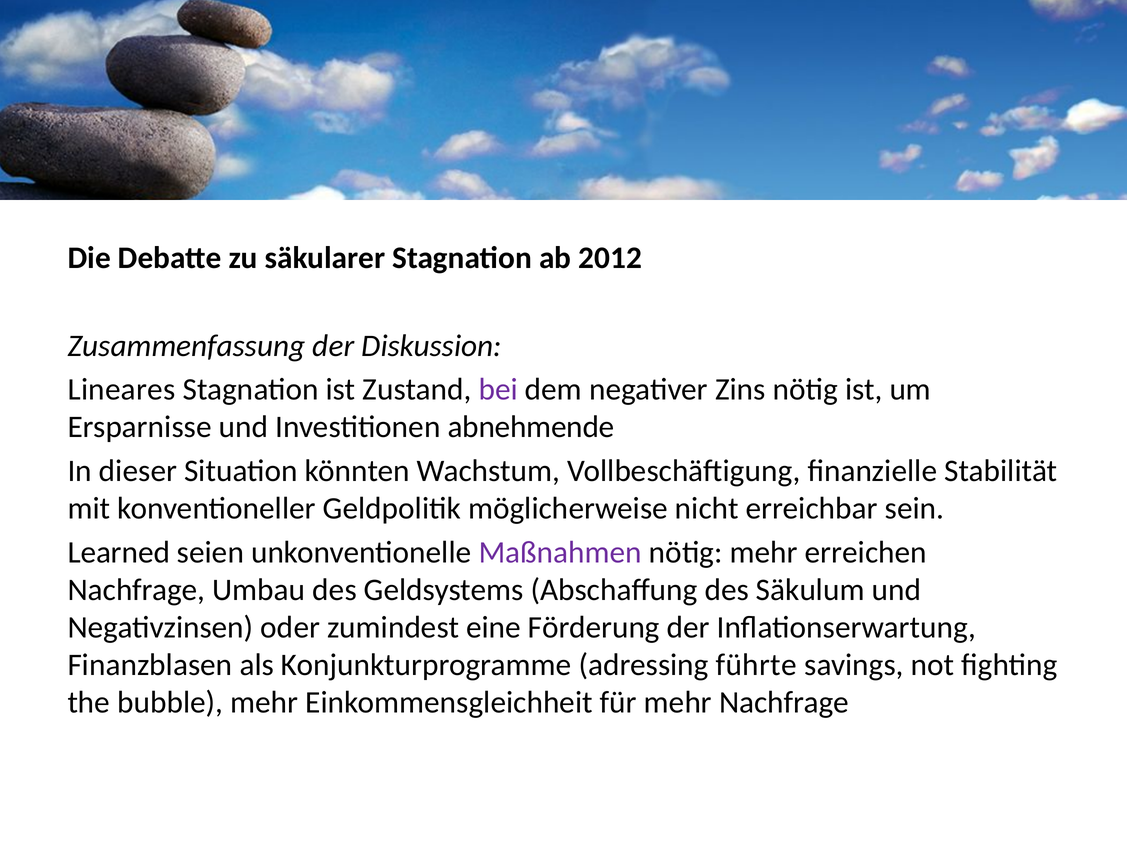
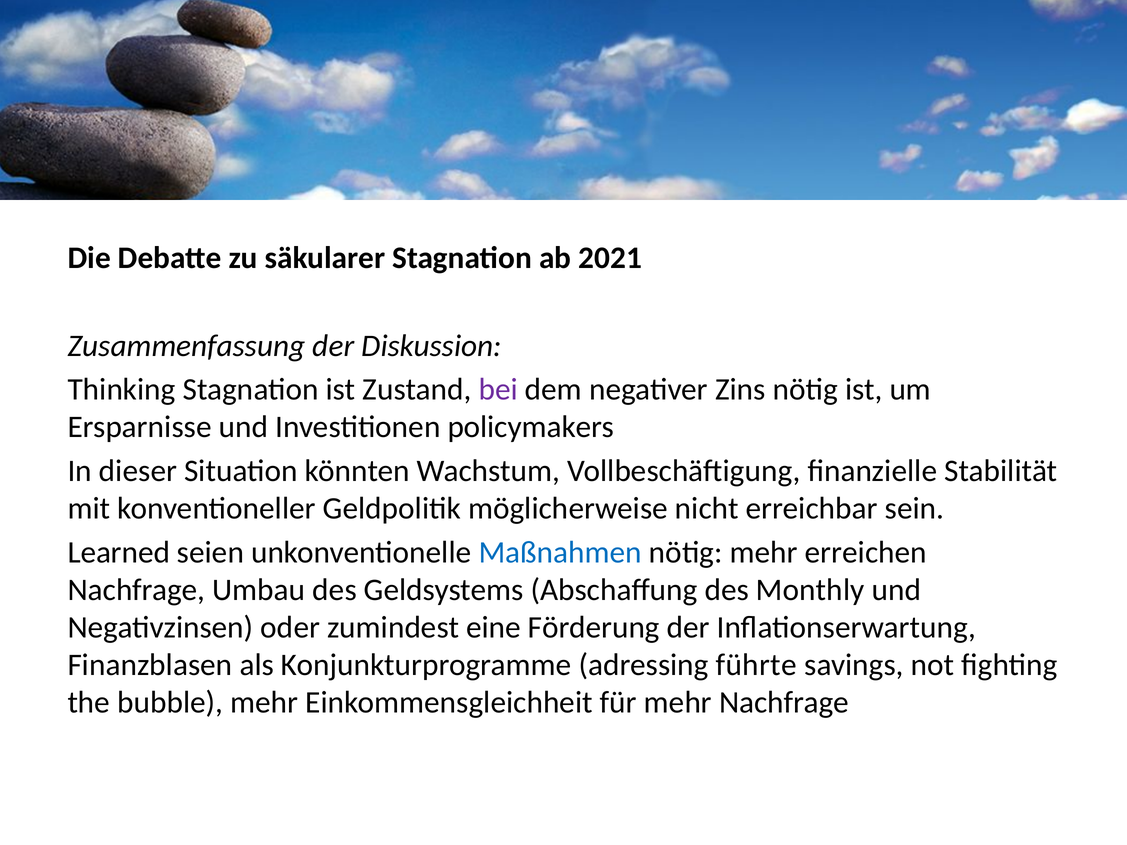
2012: 2012 -> 2021 (610, 258)
Lineares: Lineares -> Thinking (122, 390)
abnehmende: abnehmende -> policymakers (531, 427)
Maßnahmen colour: purple -> blue (560, 552)
Säkulum: Säkulum -> Monthly (810, 590)
